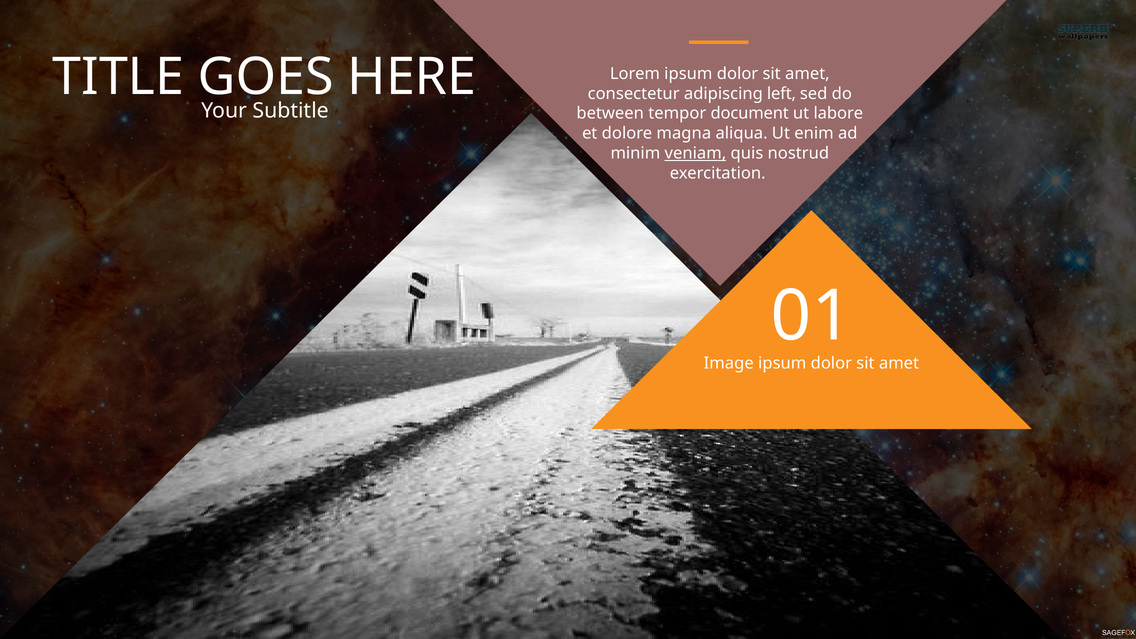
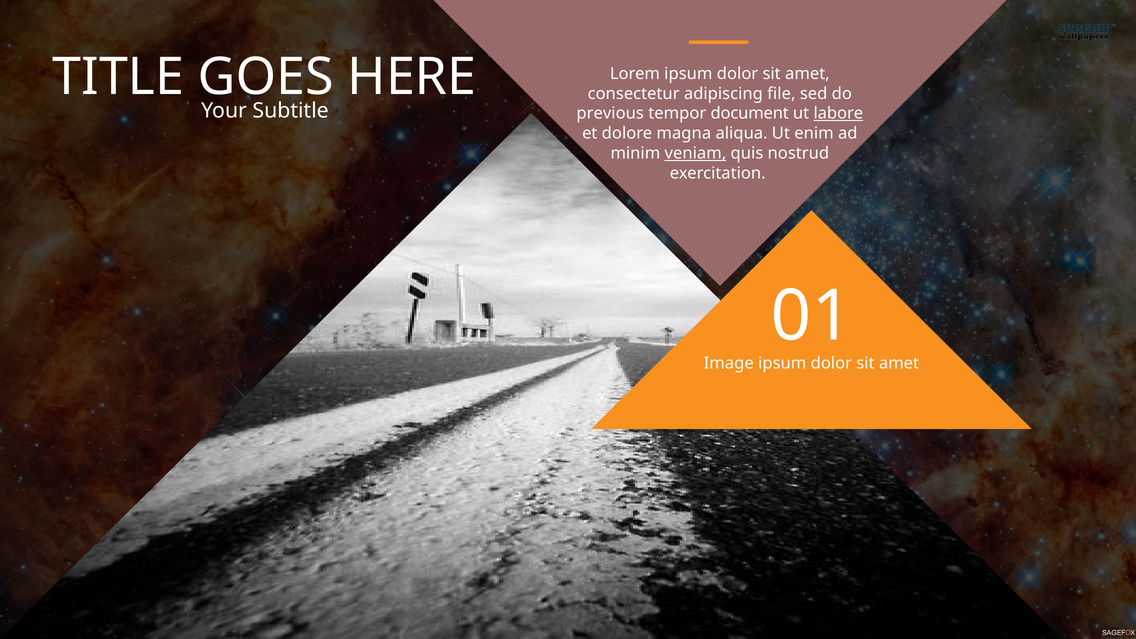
left: left -> file (781, 94)
between: between -> previous (610, 114)
labore underline: none -> present (838, 114)
